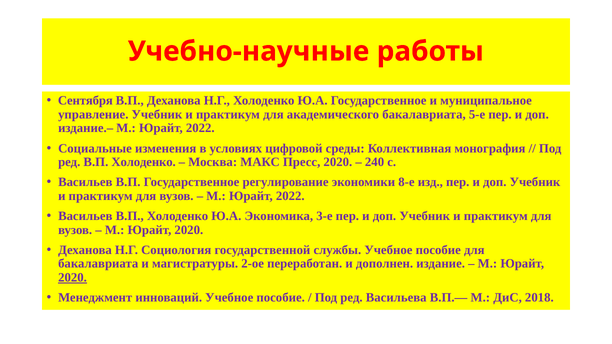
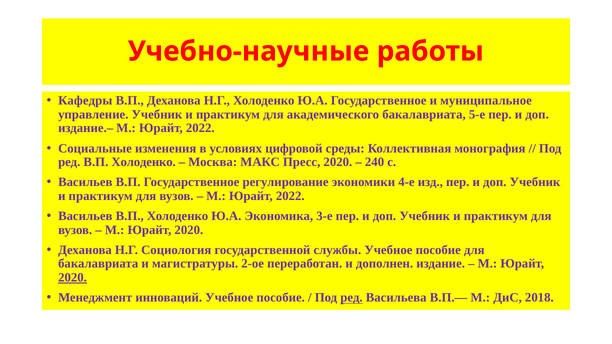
Сентября: Сентября -> Кафедры (85, 101)
8-е: 8-е -> 4-е (406, 182)
ред underline: none -> present (352, 298)
